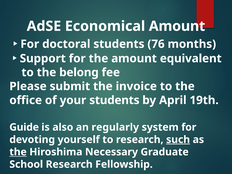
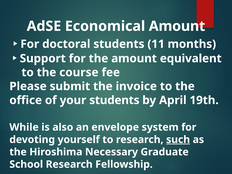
76: 76 -> 11 (156, 44)
belong: belong -> course (79, 72)
Guide: Guide -> While (24, 127)
regularly: regularly -> envelope (115, 127)
the underline: present -> none (18, 152)
